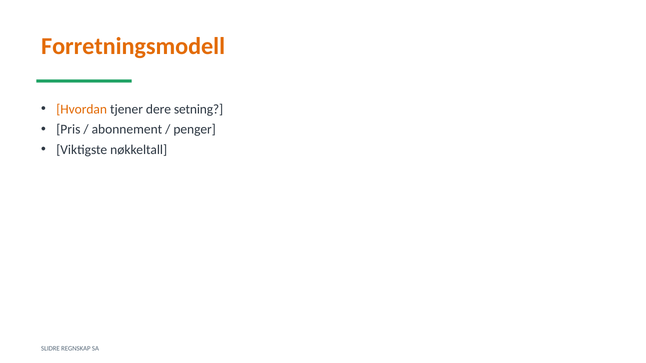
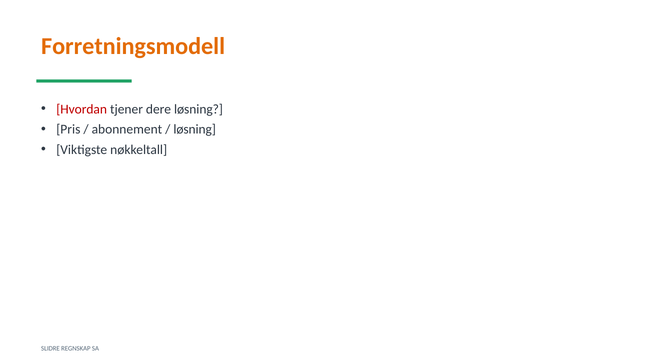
Hvordan colour: orange -> red (82, 109)
dere setning: setning -> løsning (198, 109)
penger: penger -> løsning (195, 130)
